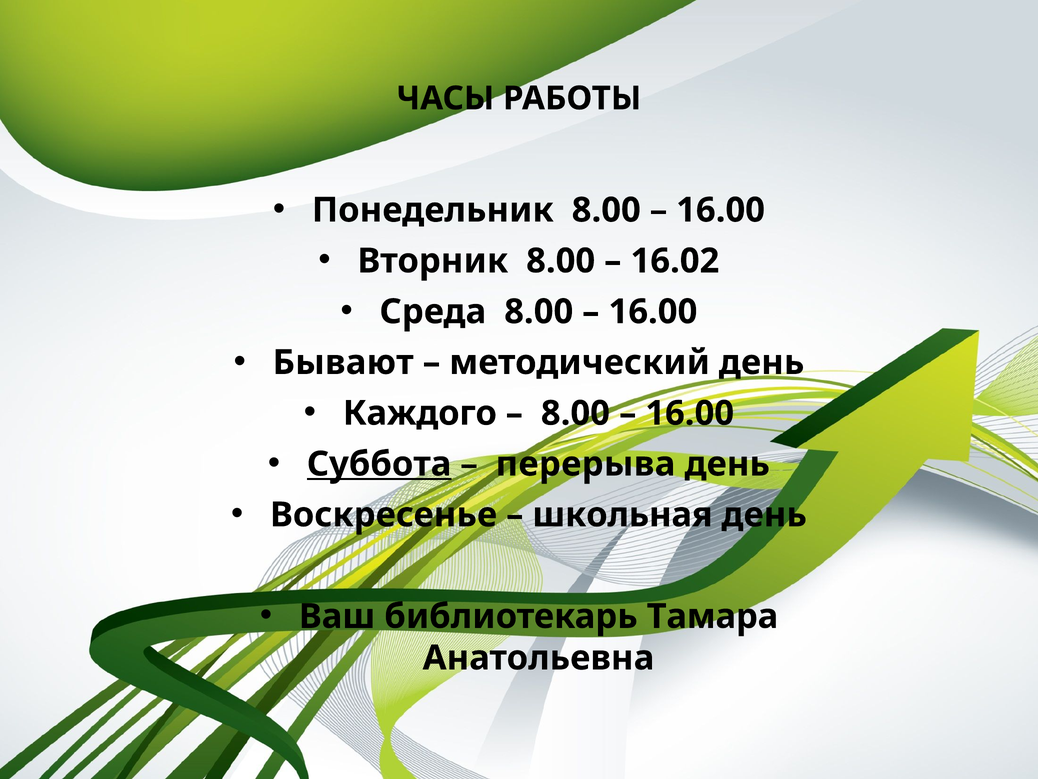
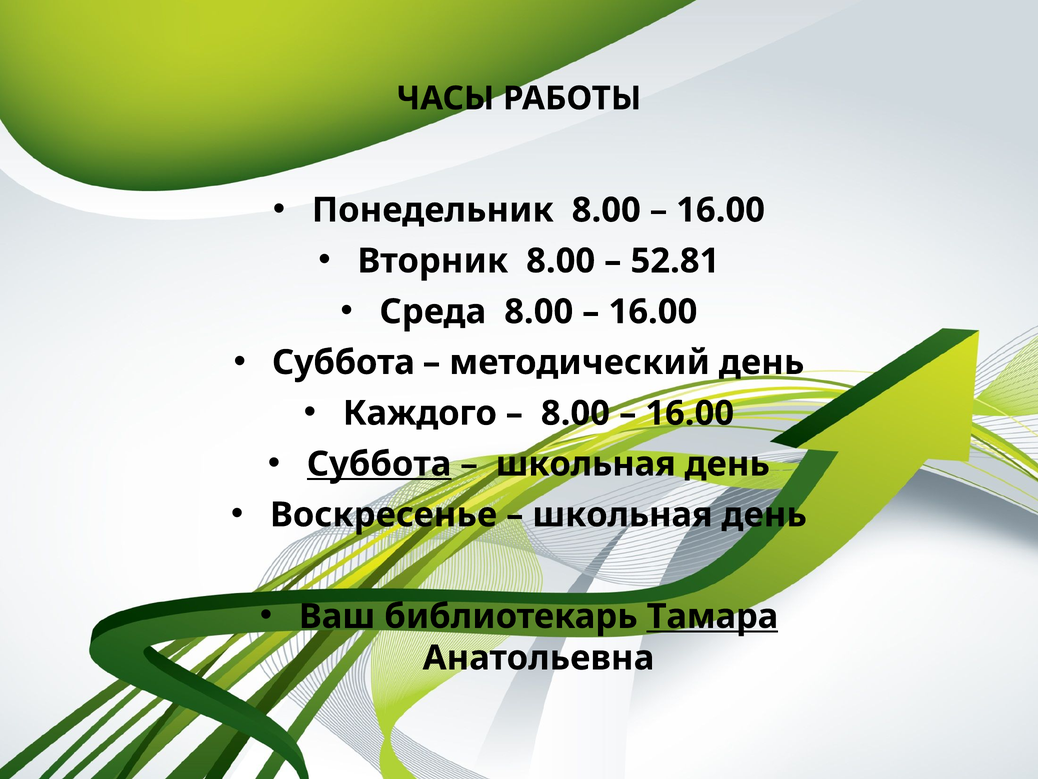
16.02: 16.02 -> 52.81 (675, 261)
Бывают: Бывают -> Суббота (343, 362)
перерыва: перерыва -> школьная (586, 464)
Тамара underline: none -> present (712, 616)
